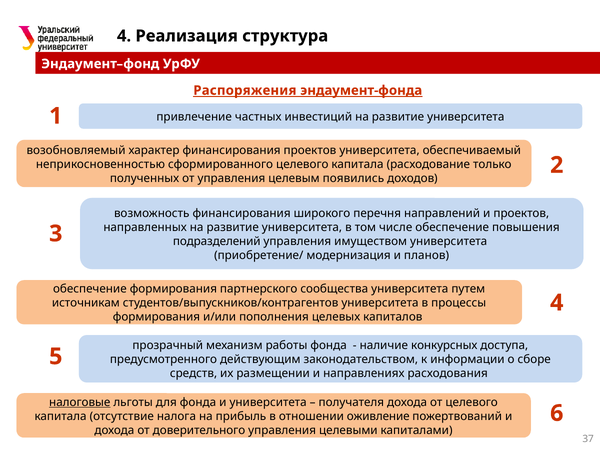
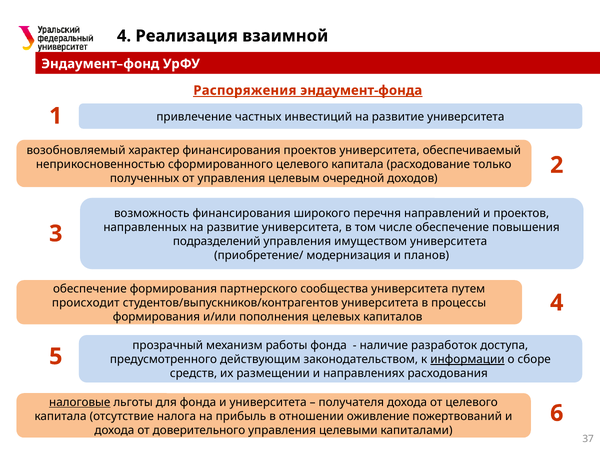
структура: структура -> взаимной (285, 36)
появились: появились -> очередной (353, 178)
источникам: источникам -> происходит (86, 303)
конкурсных: конкурсных -> разработок (444, 346)
информации underline: none -> present (467, 360)
